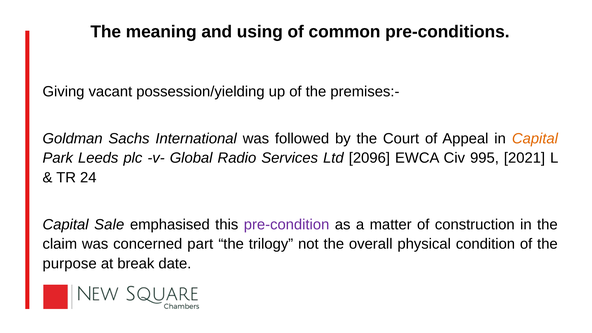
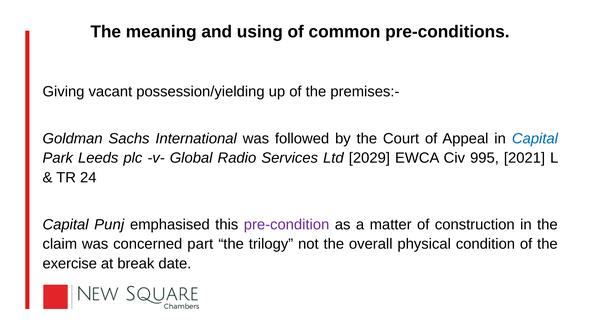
Capital colour: orange -> blue (535, 139)
2096: 2096 -> 2029 (369, 158)
Sale: Sale -> Punj (109, 225)
purpose: purpose -> exercise (70, 264)
